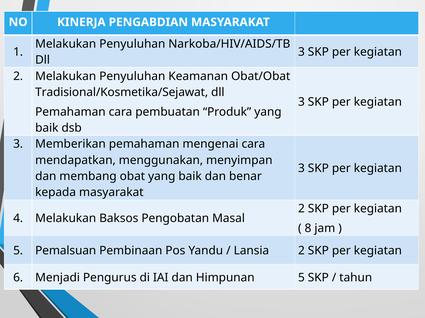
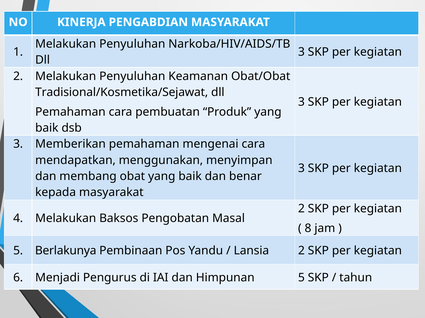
Pemalsuan: Pemalsuan -> Berlakunya (66, 251)
